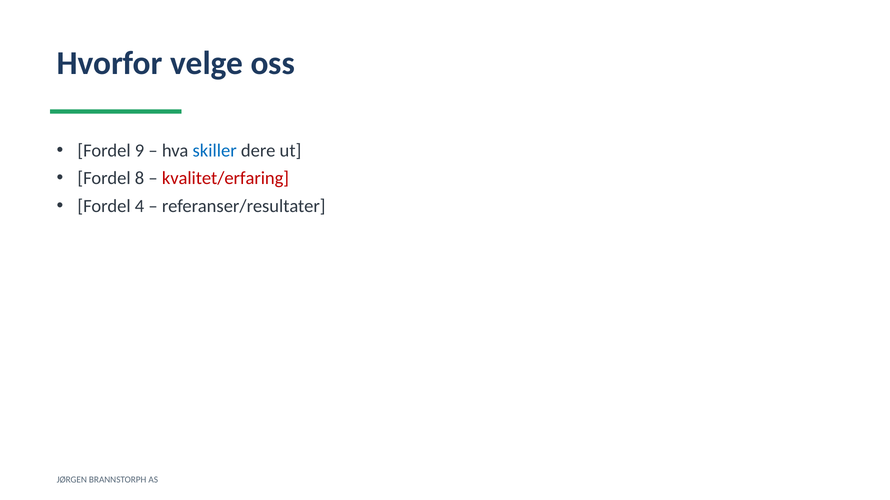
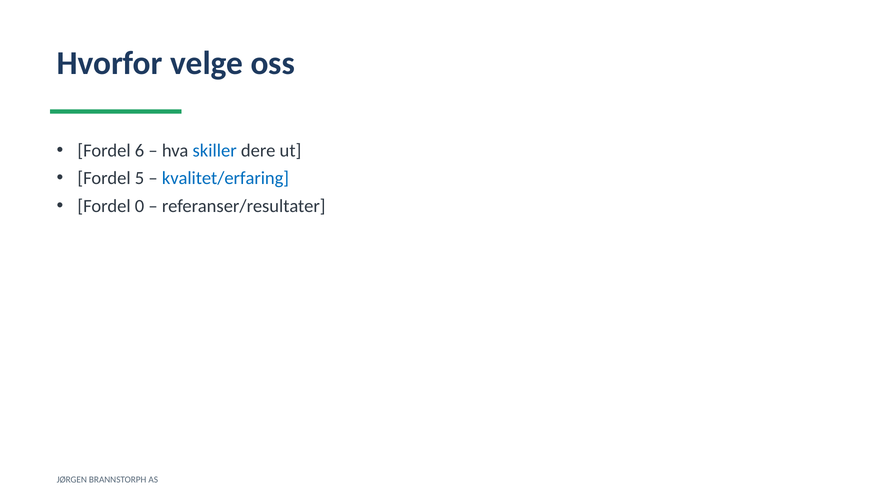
9: 9 -> 6 (140, 151)
8: 8 -> 5 (140, 179)
kvalitet/erfaring colour: red -> blue (225, 179)
4: 4 -> 0 (140, 206)
